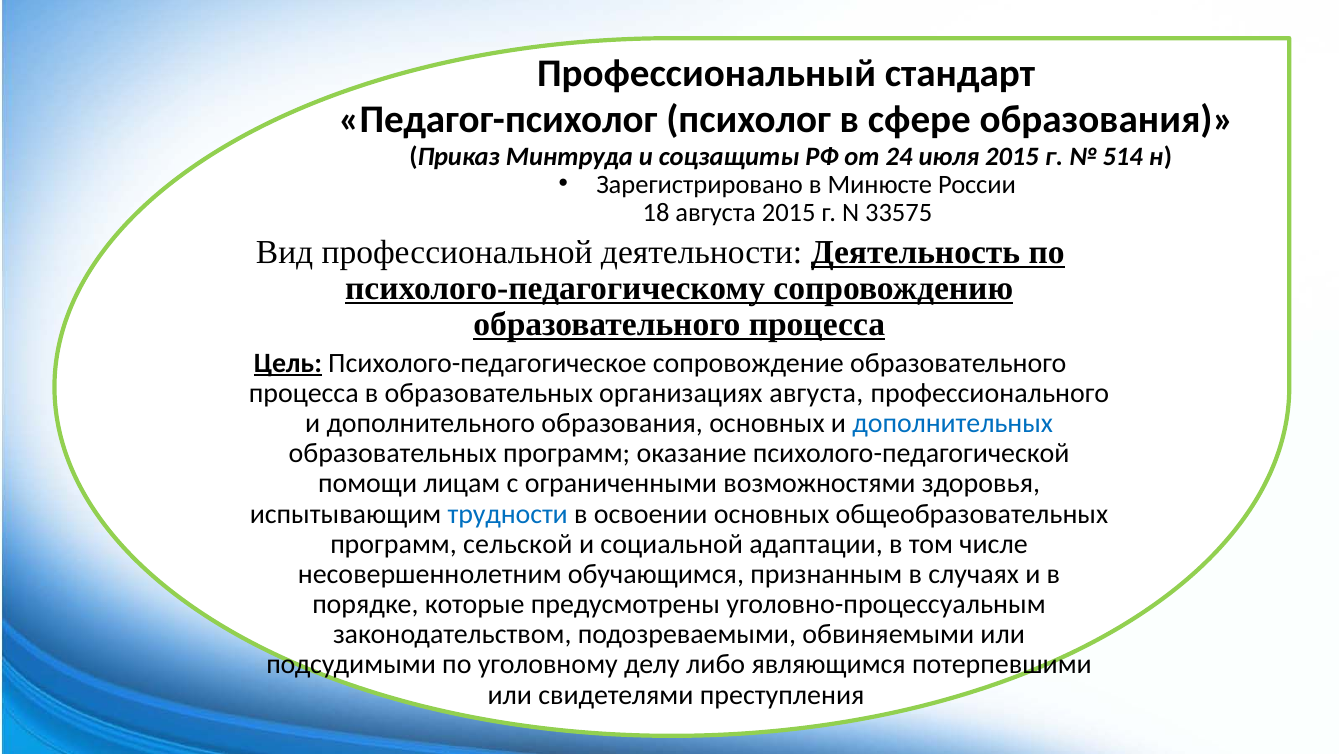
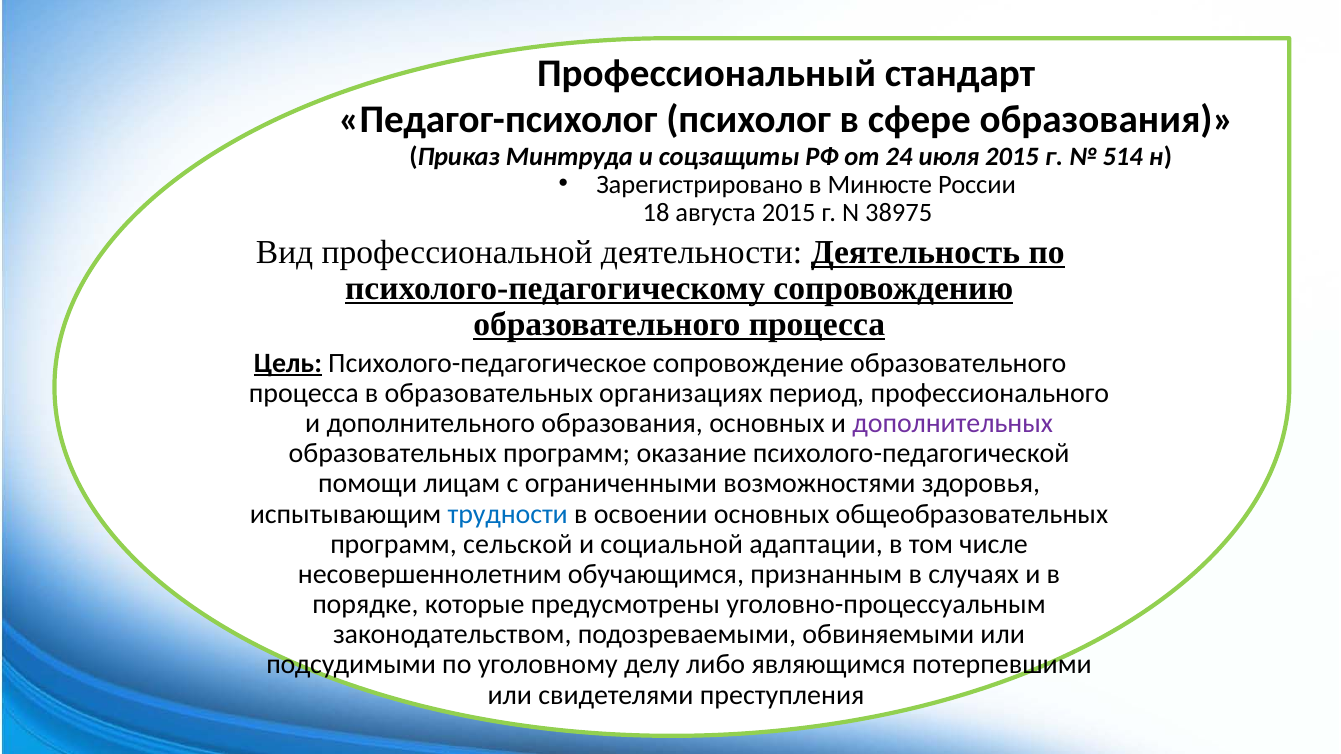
33575: 33575 -> 38975 (899, 212)
организациях августа: августа -> период (817, 393)
дополнительных colour: blue -> purple (953, 424)
